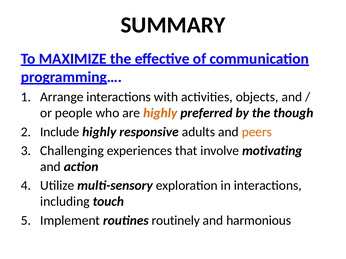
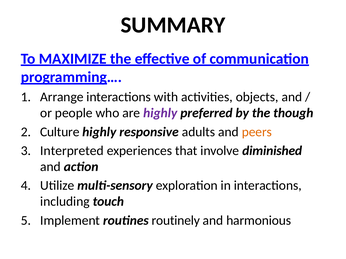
highly colour: orange -> purple (160, 113)
Include: Include -> Culture (60, 132)
Challenging: Challenging -> Interpreted (72, 151)
motivating: motivating -> diminished (272, 151)
